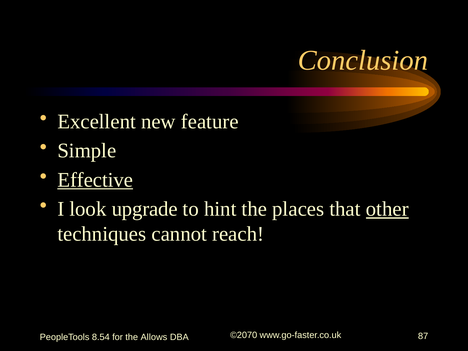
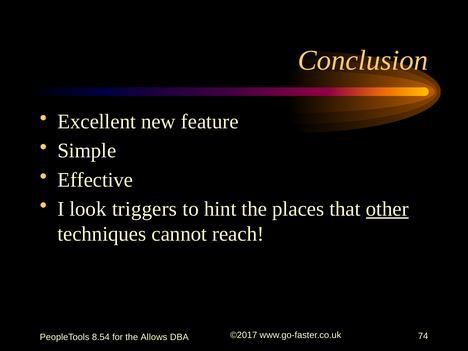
Effective underline: present -> none (95, 180)
upgrade: upgrade -> triggers (144, 209)
©2070: ©2070 -> ©2017 (244, 335)
87: 87 -> 74 (423, 336)
